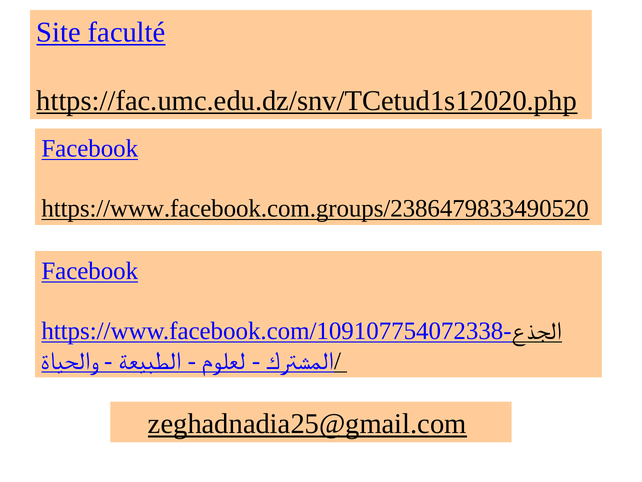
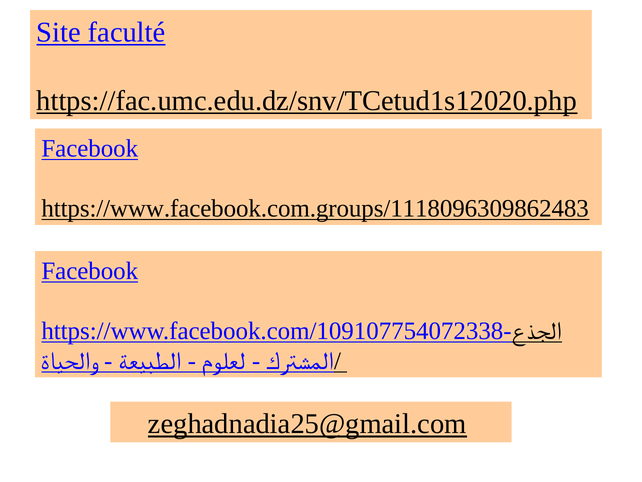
https://www.facebook.com.groups/2386479833490520: https://www.facebook.com.groups/2386479833490520 -> https://www.facebook.com.groups/1118096309862483 (315, 208)
